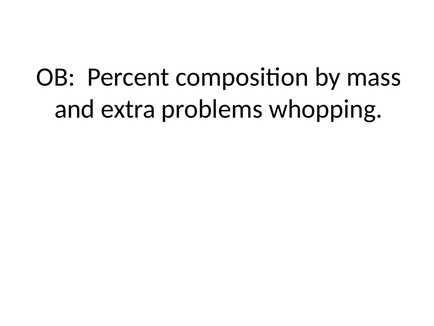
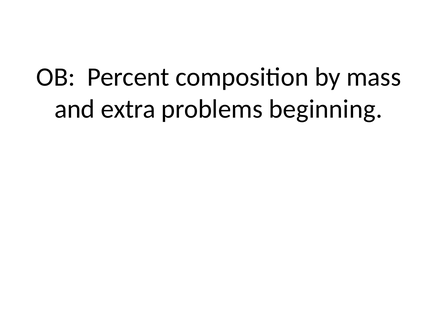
whopping: whopping -> beginning (326, 109)
